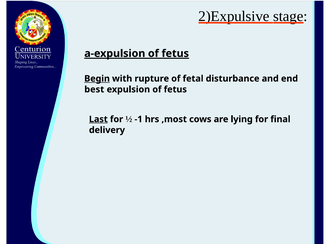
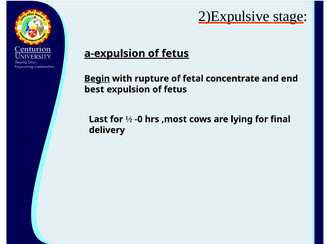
disturbance: disturbance -> concentrate (233, 79)
Last underline: present -> none (98, 119)
-1: -1 -> -0 (139, 119)
